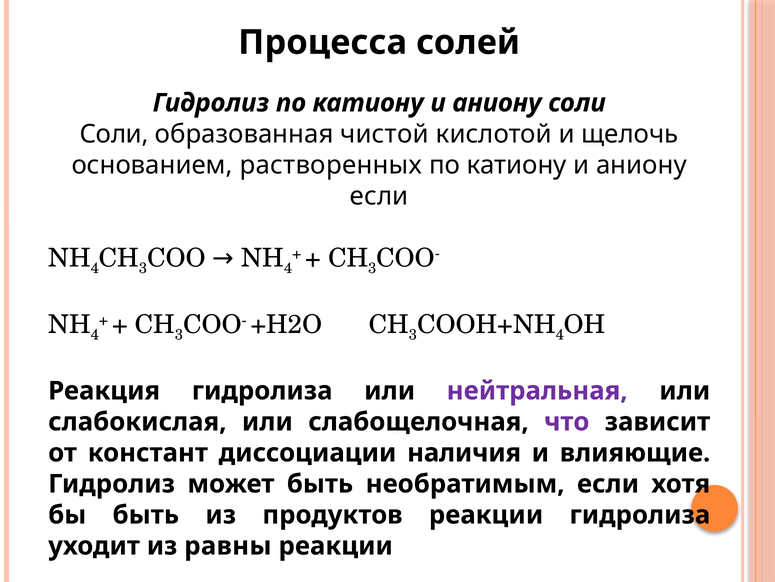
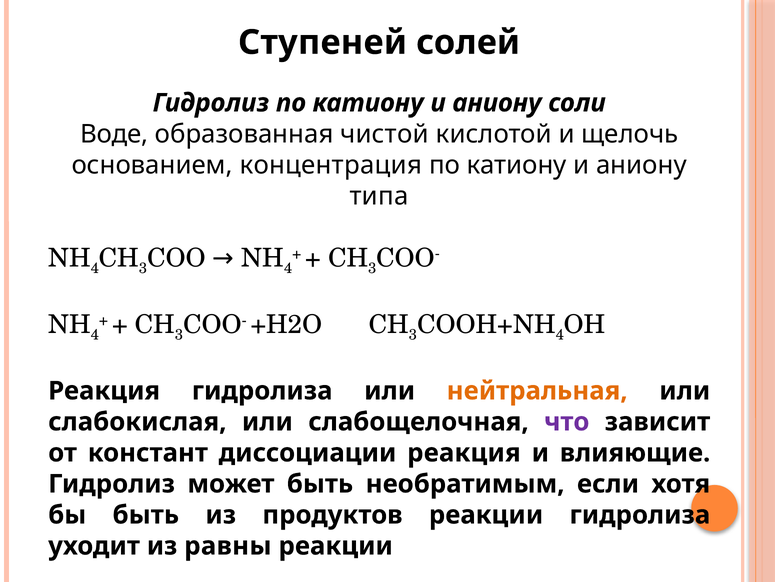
Процесса: Процесса -> Ступеней (323, 42)
Соли: Соли -> Воде (114, 134)
растворенных: растворенных -> концентрация (331, 165)
если: если -> типа (379, 196)
нейтральная colour: purple -> orange (537, 390)
диссоциации наличия: наличия -> реакция (464, 452)
